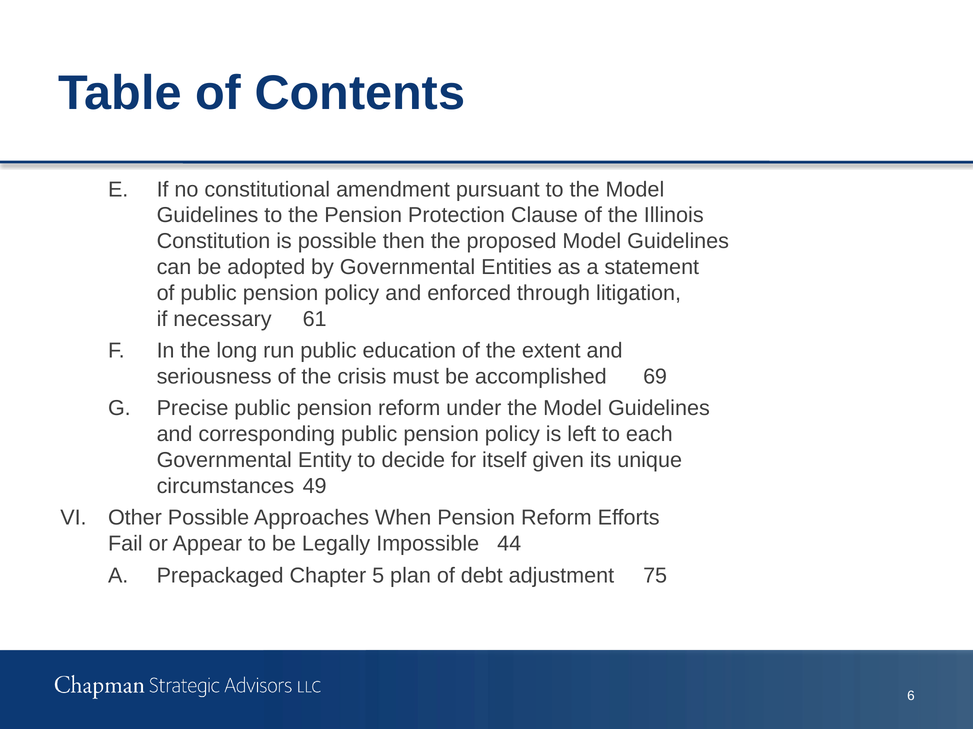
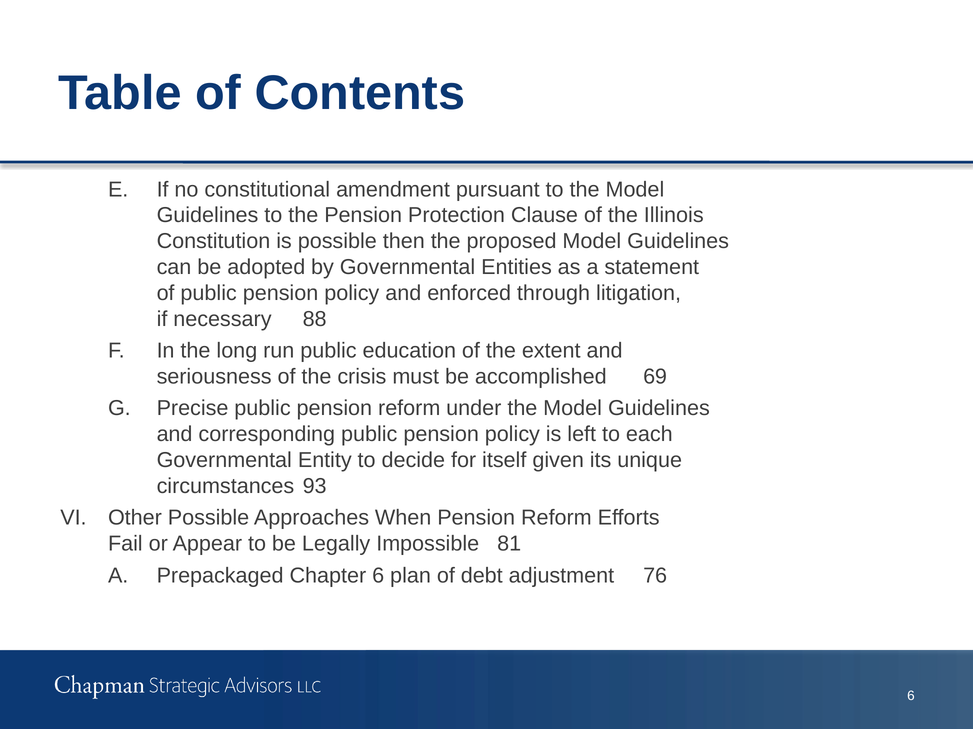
61: 61 -> 88 (315, 319)
49: 49 -> 93 (315, 487)
44: 44 -> 81 (509, 544)
Chapter 5: 5 -> 6 (378, 576)
75: 75 -> 76 (655, 576)
